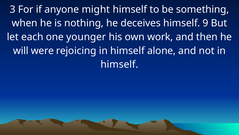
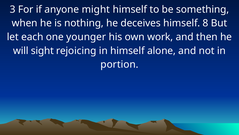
9: 9 -> 8 (206, 23)
were: were -> sight (42, 51)
himself: himself -> portion (119, 64)
